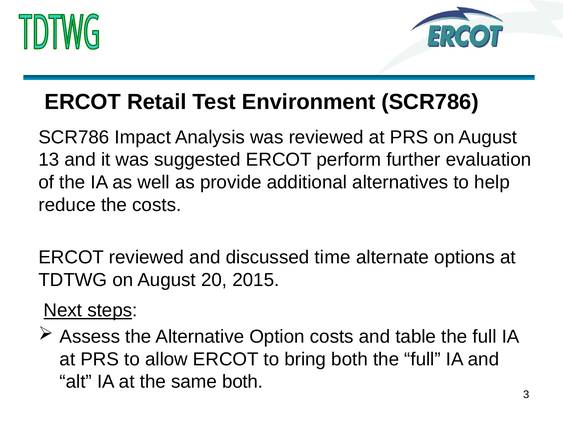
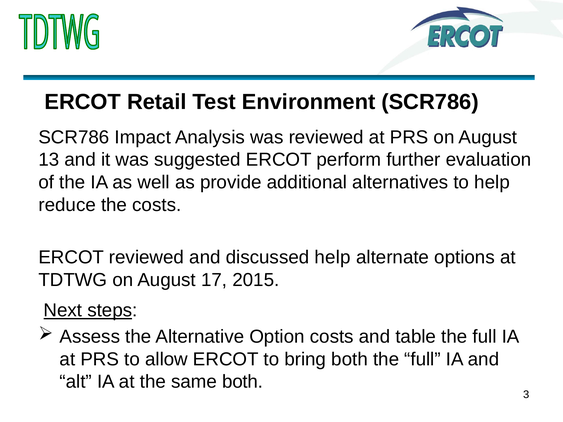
discussed time: time -> help (333, 257)
20: 20 -> 17 (214, 280)
